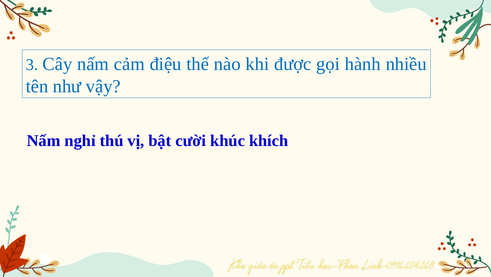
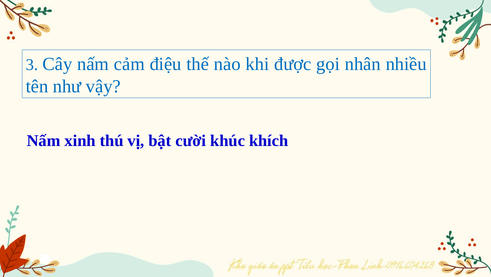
hành: hành -> nhân (363, 64)
nghỉ: nghỉ -> xinh (80, 141)
